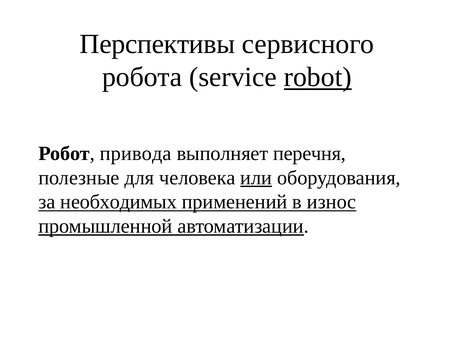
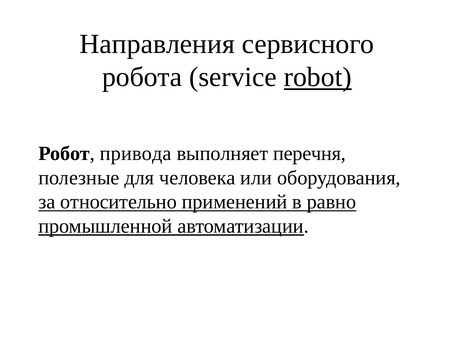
Перспективы: Перспективы -> Направления (157, 44)
или underline: present -> none (256, 178)
необходимых: необходимых -> относительно (119, 202)
износ: износ -> равно (331, 202)
